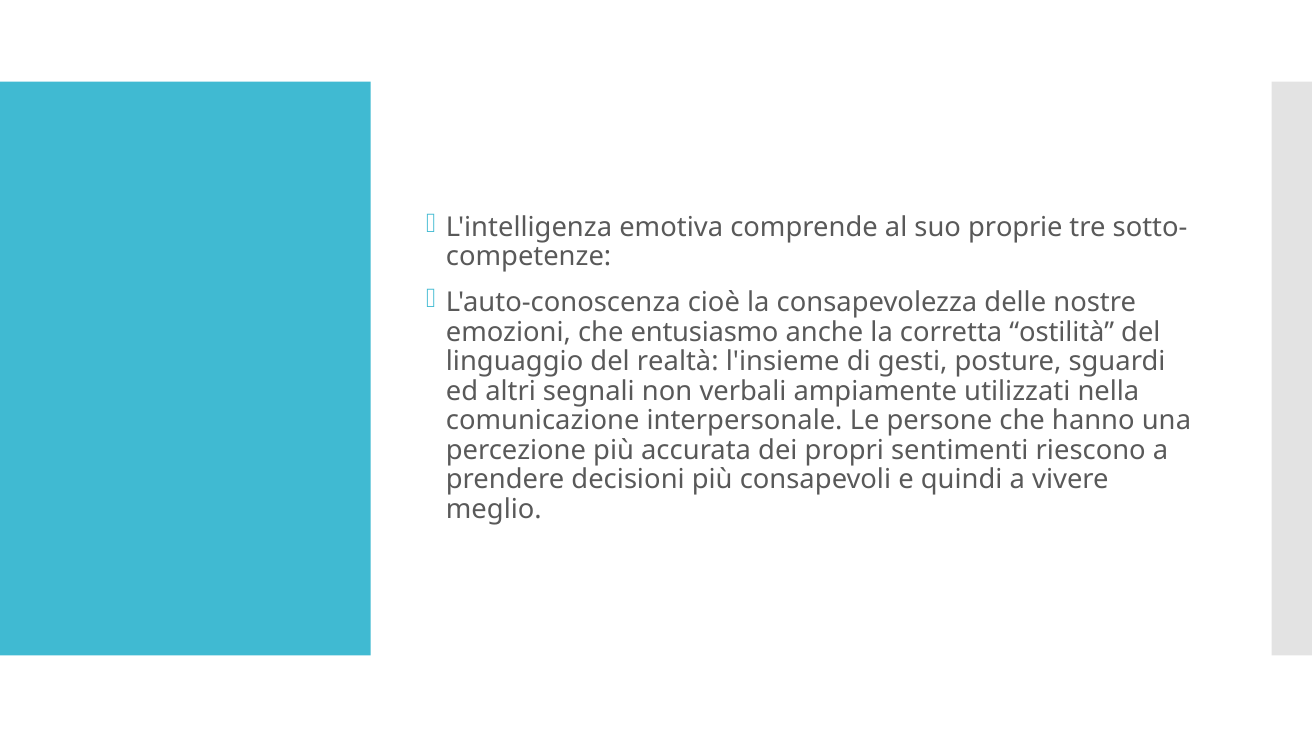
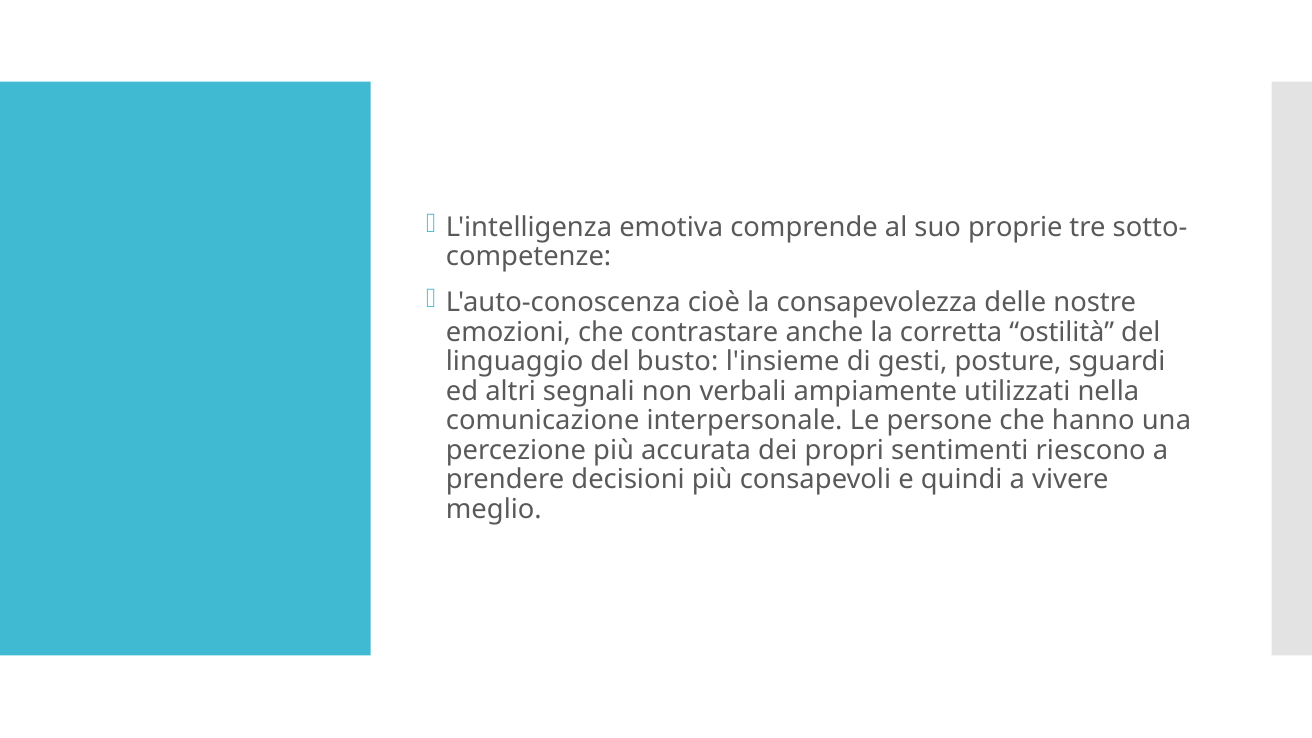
entusiasmo: entusiasmo -> contrastare (705, 332)
realtà: realtà -> busto (678, 362)
